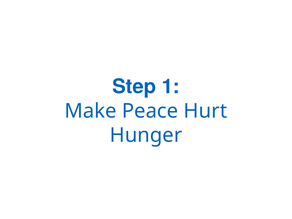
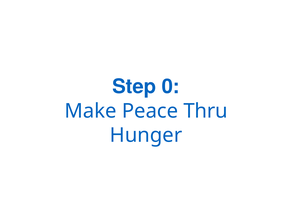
1: 1 -> 0 (171, 87)
Hurt: Hurt -> Thru (206, 111)
